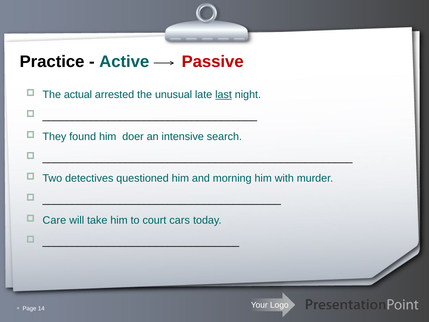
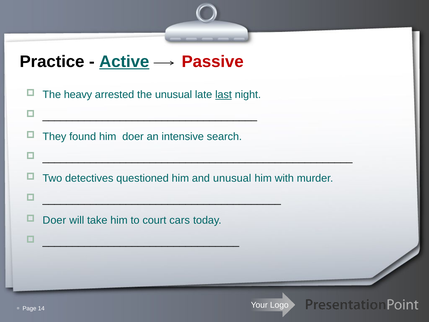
Active underline: none -> present (124, 62)
actual: actual -> heavy (78, 95)
and morning: morning -> unusual (232, 178)
Care: Care -> Doer (54, 220)
